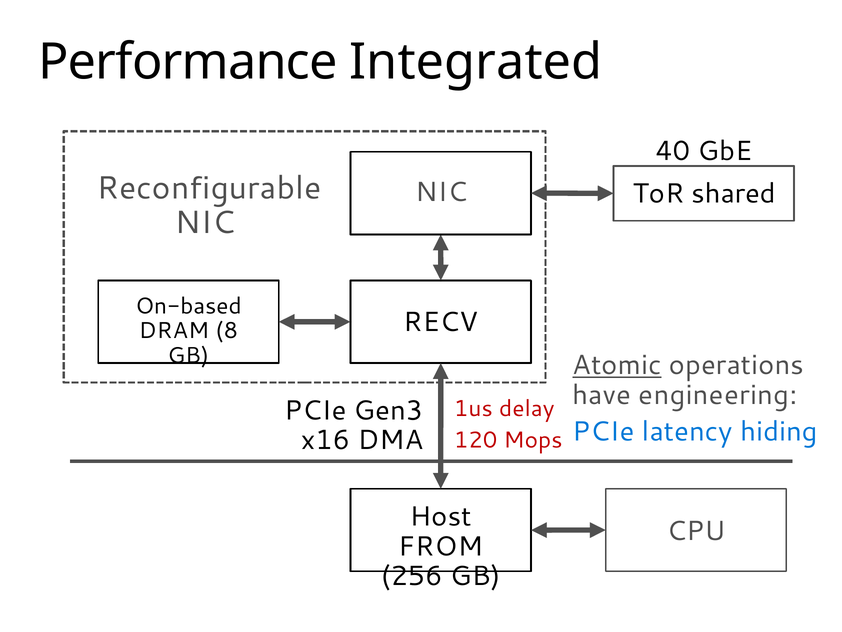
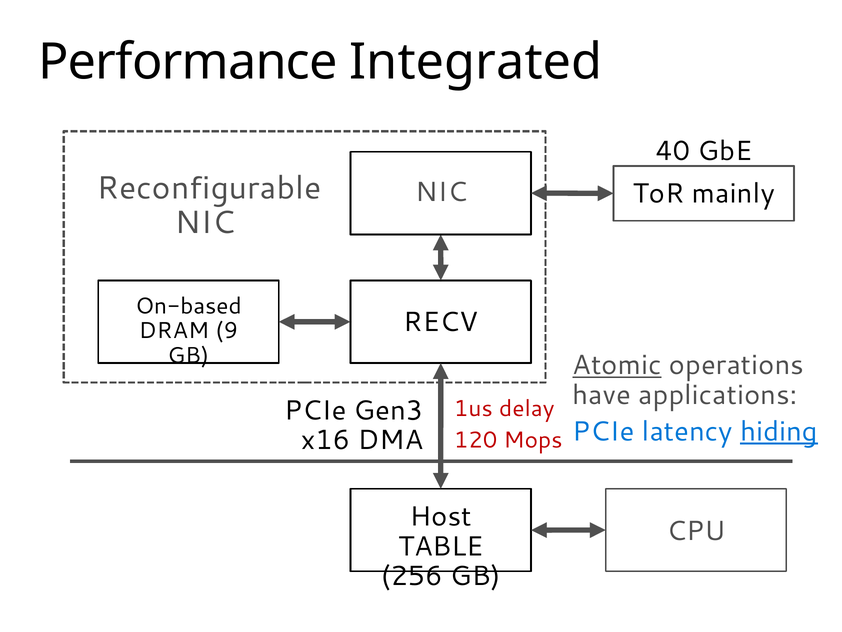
shared: shared -> mainly (733, 194)
8: 8 -> 9 (227, 330)
engineering: engineering -> applications (718, 395)
hiding underline: none -> present (779, 431)
FROM: FROM -> TABLE (441, 546)
